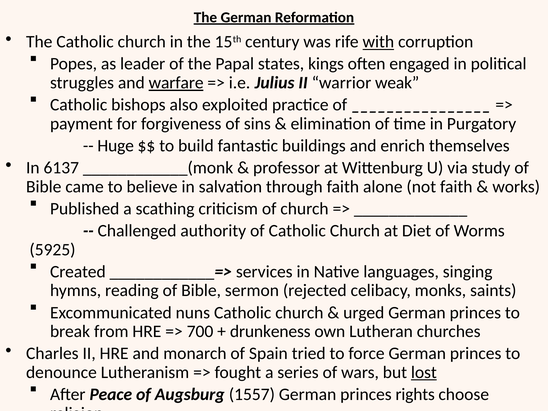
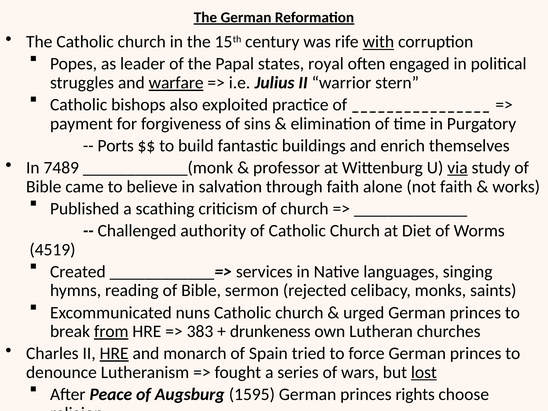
kings: kings -> royal (326, 64)
weak: weak -> stern (397, 83)
Huge: Huge -> Ports (116, 146)
6137: 6137 -> 7489 (61, 168)
via underline: none -> present (457, 168)
5925: 5925 -> 4519 (52, 250)
from underline: none -> present (111, 331)
700: 700 -> 383 (200, 331)
HRE underline: none -> present (114, 353)
1557: 1557 -> 1595 (252, 394)
